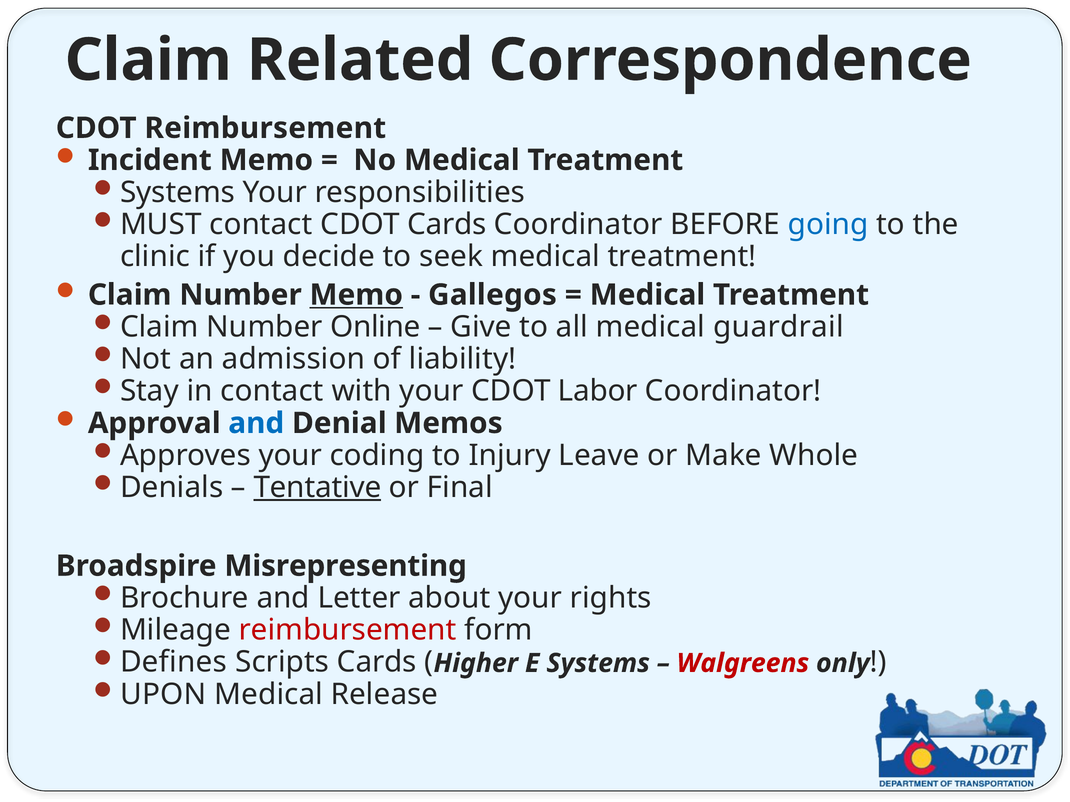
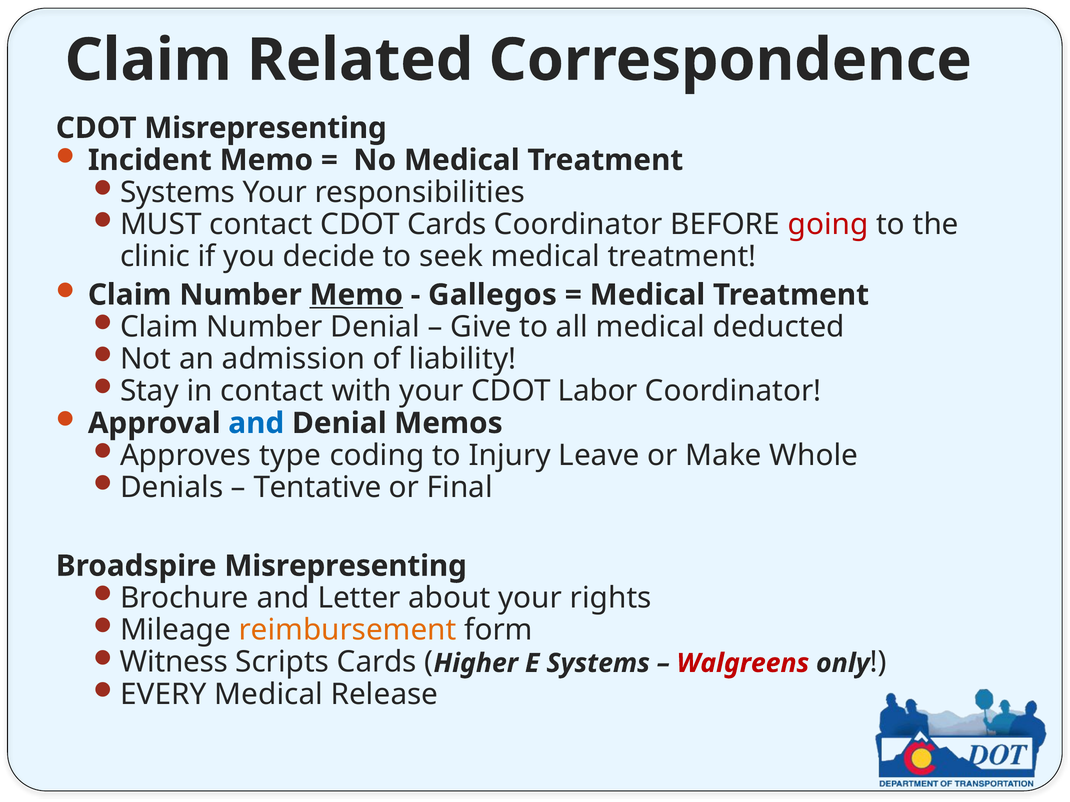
CDOT Reimbursement: Reimbursement -> Misrepresenting (266, 128)
going colour: blue -> red (828, 224)
Number Online: Online -> Denial (375, 327)
guardrail: guardrail -> deducted (779, 327)
Approves your: your -> type (290, 456)
Tentative underline: present -> none (317, 488)
reimbursement colour: red -> orange (348, 631)
Defines: Defines -> Witness (174, 663)
UPON: UPON -> EVERY (163, 695)
